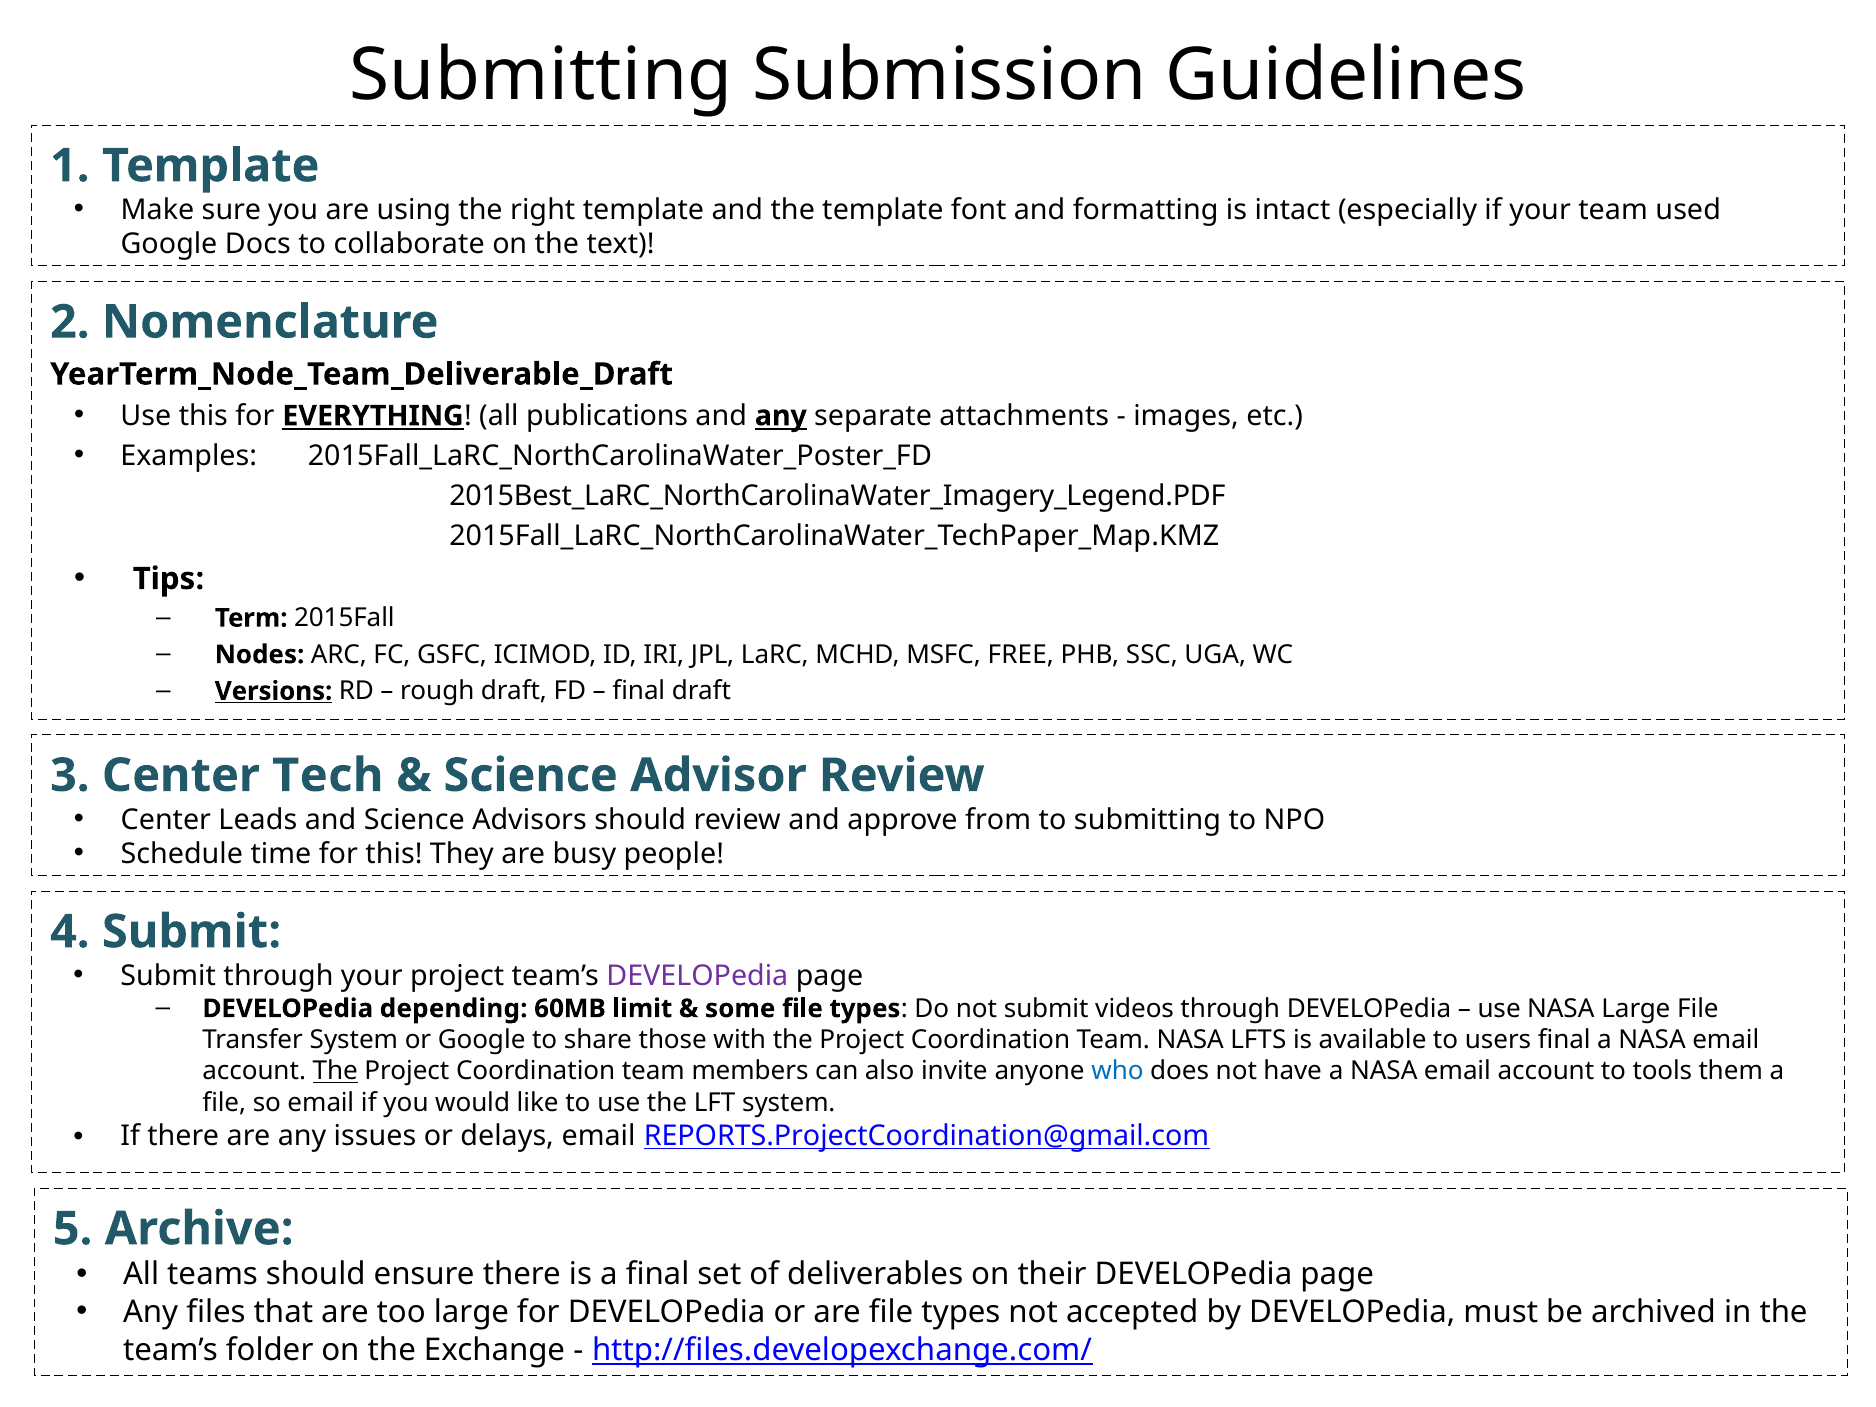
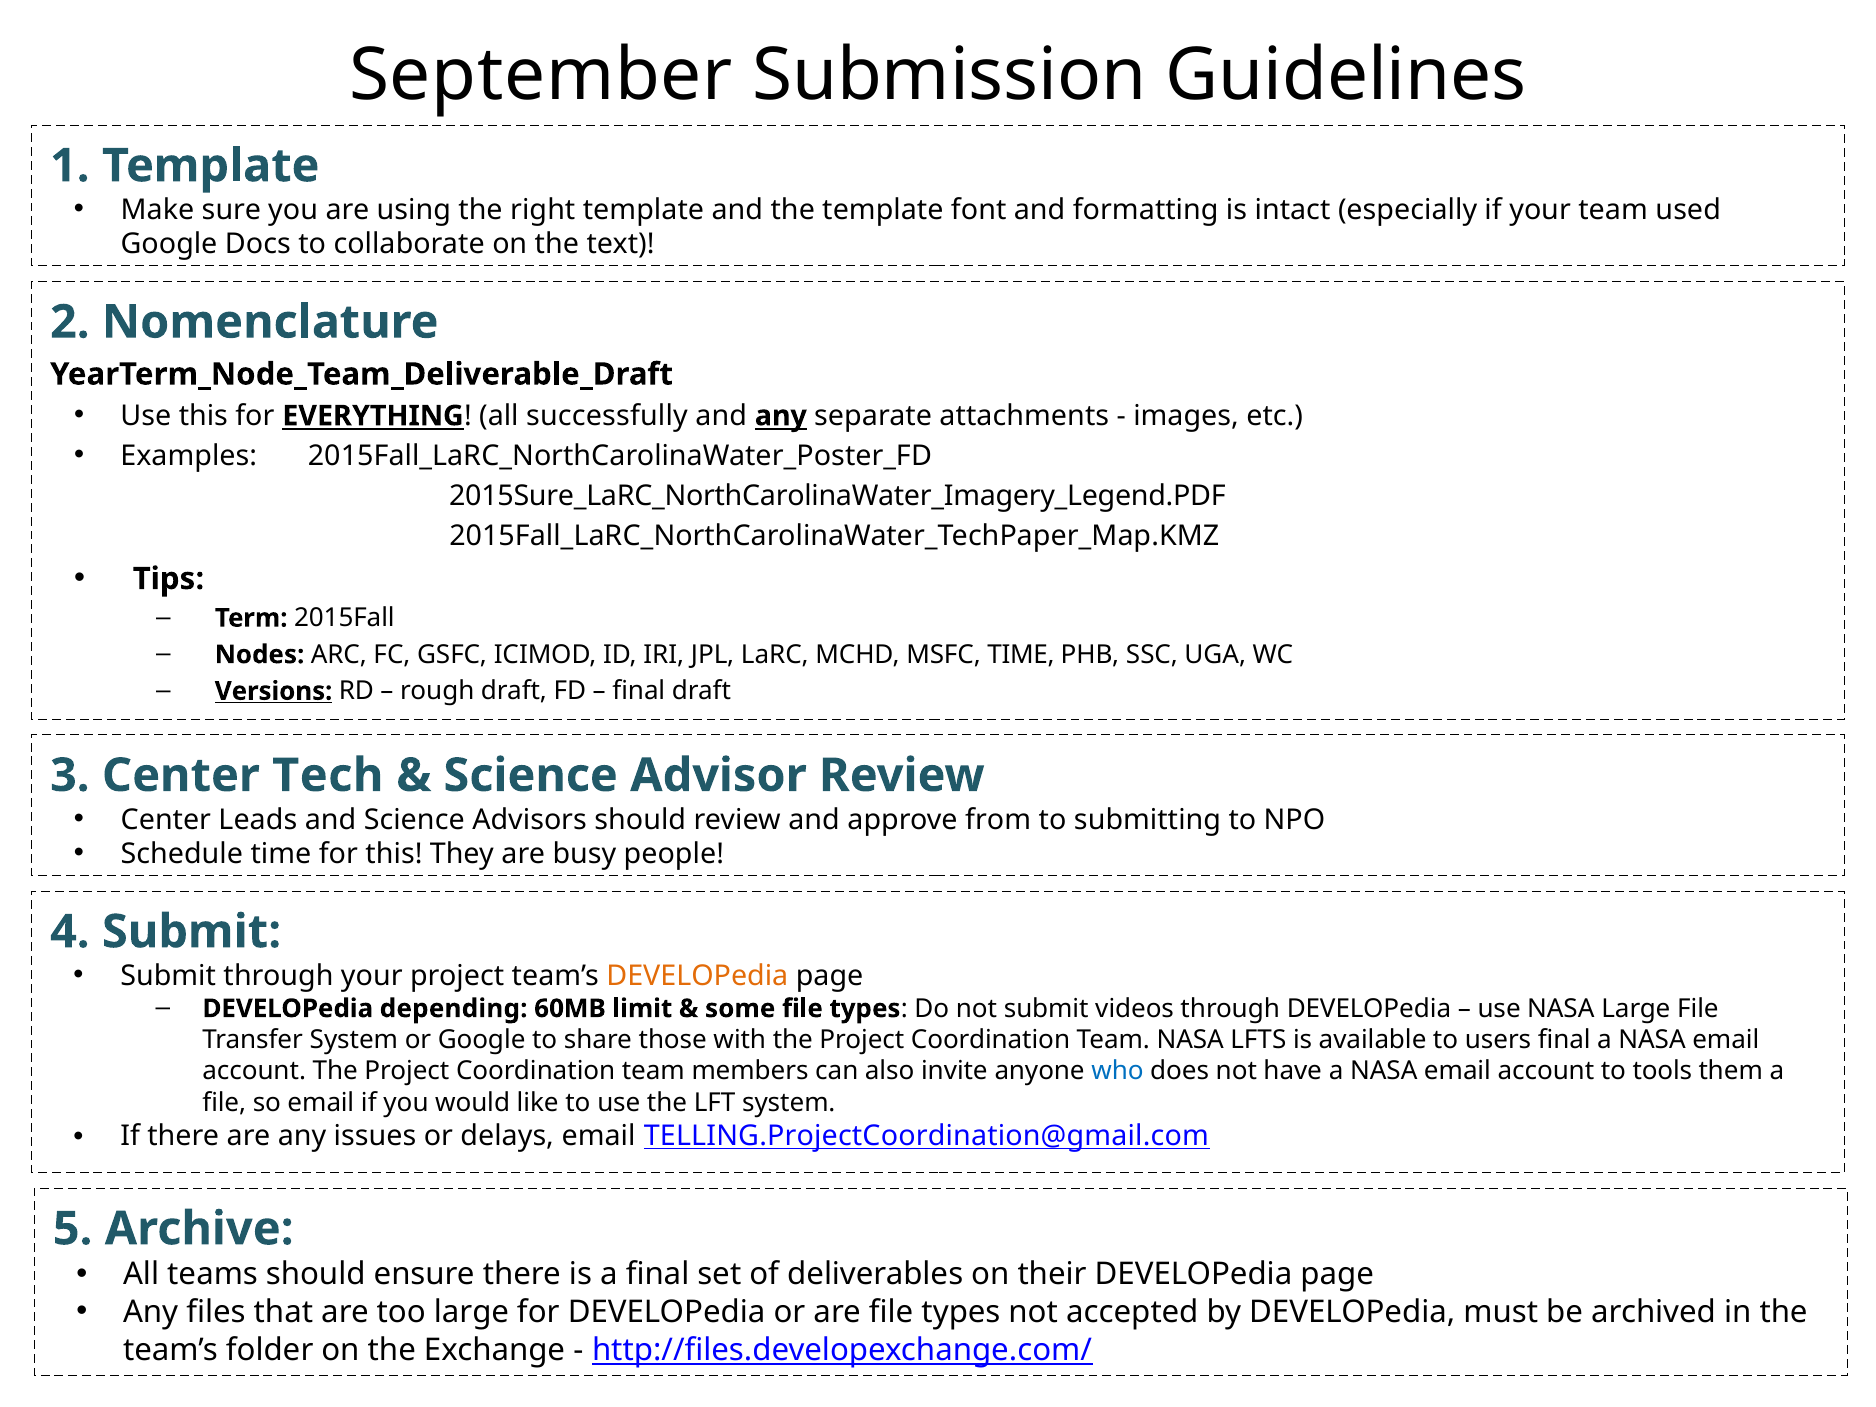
Submitting: Submitting -> September (541, 75)
publications: publications -> successfully (607, 416)
2015Best_LaRC_NorthCarolinaWater_Imagery_Legend.PDF: 2015Best_LaRC_NorthCarolinaWater_Imagery_Legend.PDF -> 2015Sure_LaRC_NorthCarolinaWater_Imagery_Legend.PDF (837, 496)
MSFC FREE: FREE -> TIME (1021, 655)
DEVELOPedia colour: purple -> orange (697, 976)
The underline: present -> none (335, 1071)
REPORTS.ProjectCoordination@gmail.com: REPORTS.ProjectCoordination@gmail.com -> TELLING.ProjectCoordination@gmail.com (926, 1136)
